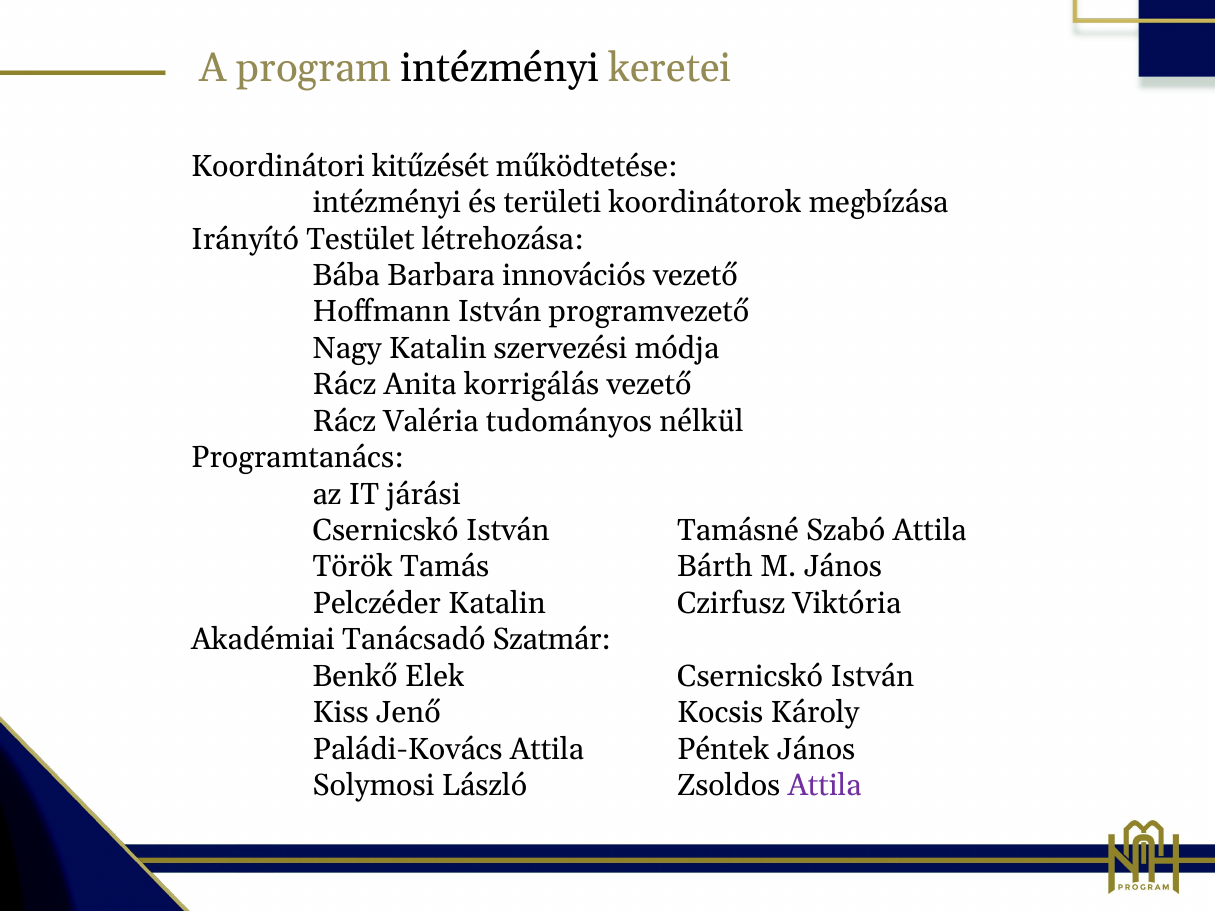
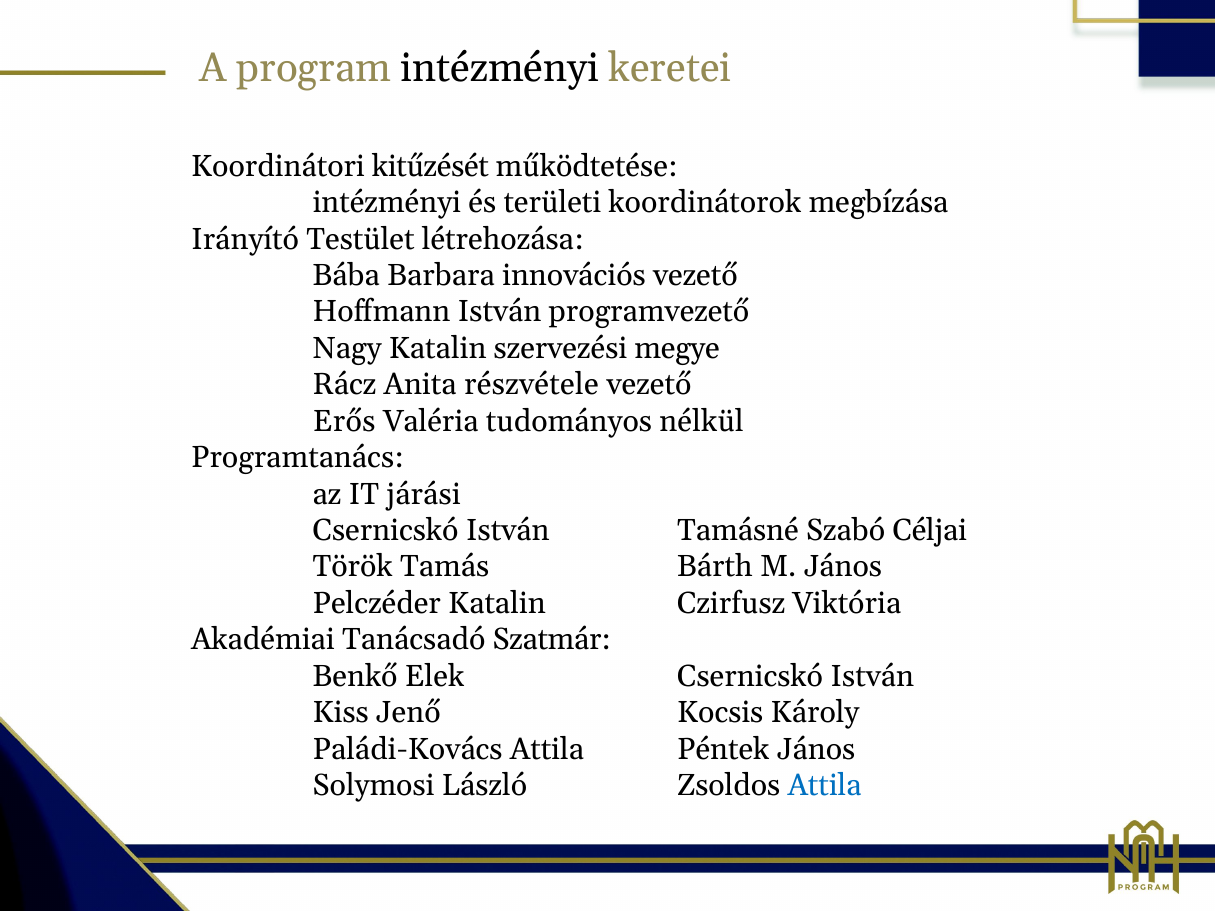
módja: módja -> megye (677, 348)
korrigálás: korrigálás -> részvétele (532, 385)
Rácz: Rácz -> Erős (344, 421)
Szabó Attila: Attila -> Céljai (930, 531)
Attila colour: purple -> blue (825, 786)
